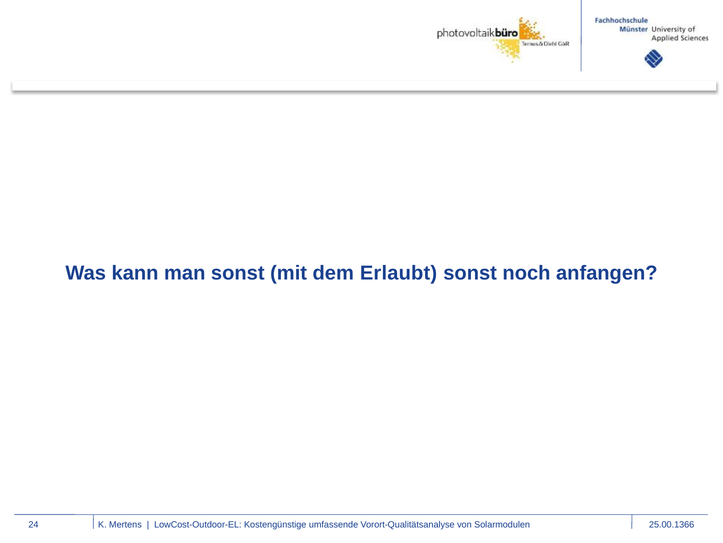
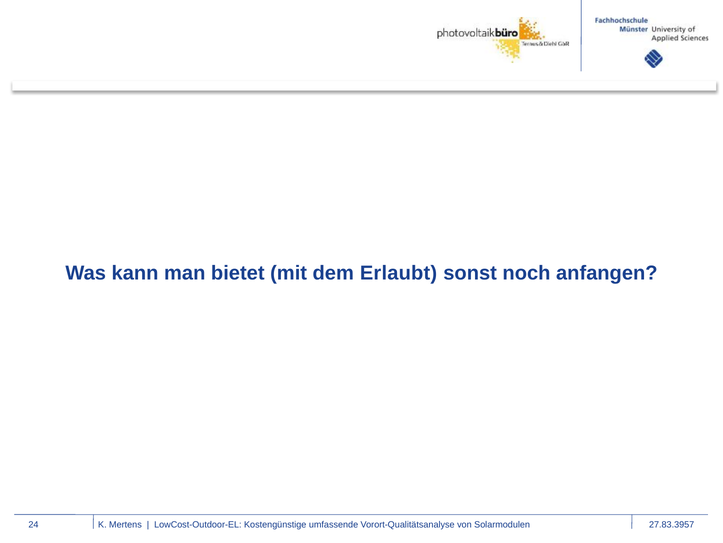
man sonst: sonst -> bietet (238, 273)
25.00.1366: 25.00.1366 -> 27.83.3957 (672, 524)
